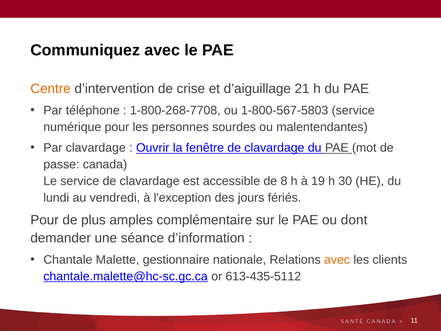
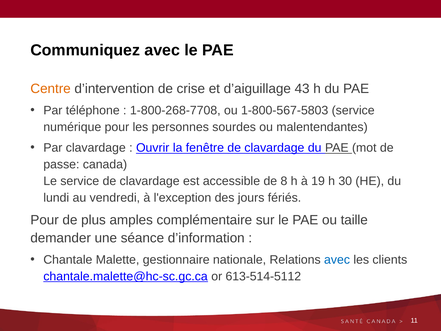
21: 21 -> 43 (302, 89)
dont: dont -> taille (354, 220)
avec colour: orange -> blue (337, 260)
613-435-5112: 613-435-5112 -> 613-514-5112 (263, 276)
